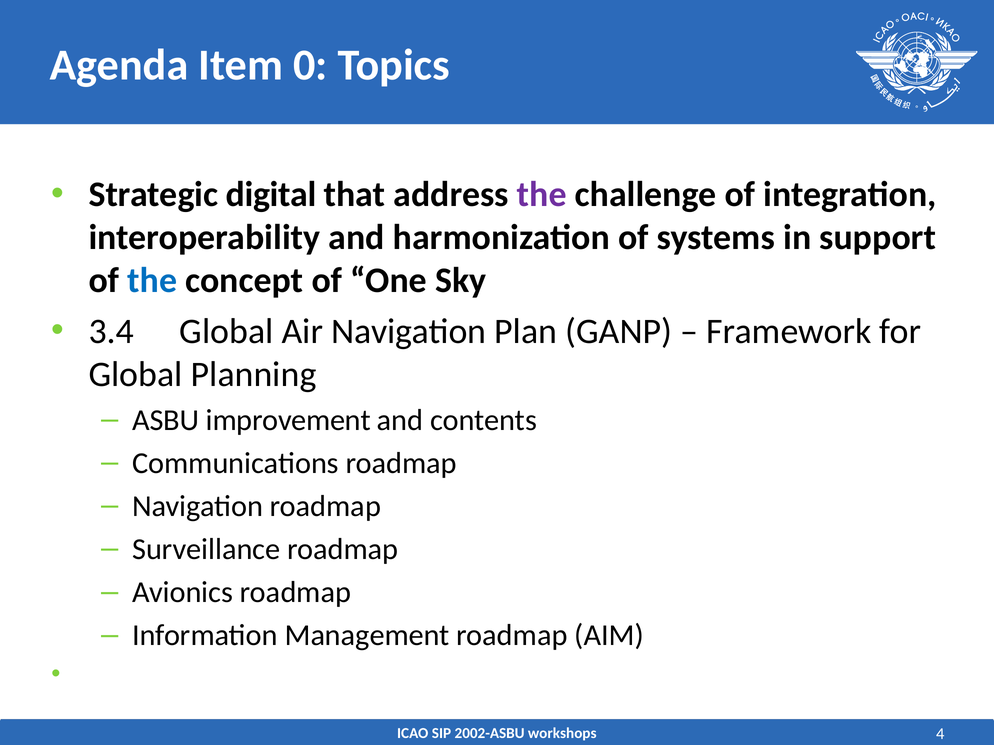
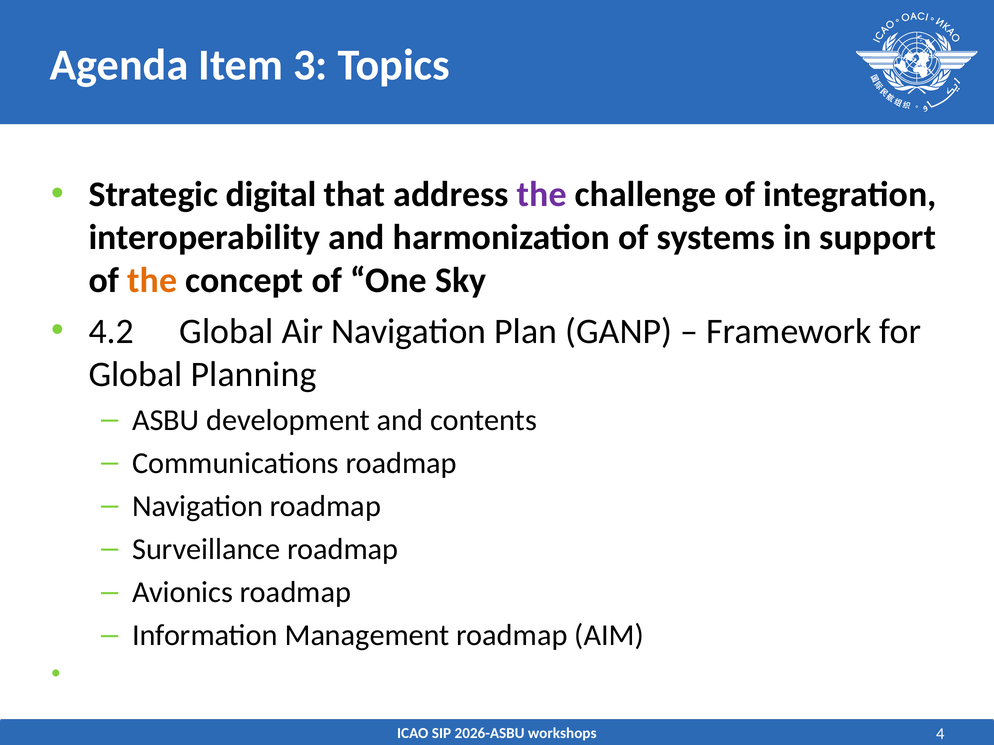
0: 0 -> 3 (310, 65)
the colour: blue -> orange (152, 281)
3.4: 3.4 -> 4.2 (111, 332)
improvement: improvement -> development (288, 421)
2002-ASBU: 2002-ASBU -> 2026-ASBU (490, 734)
